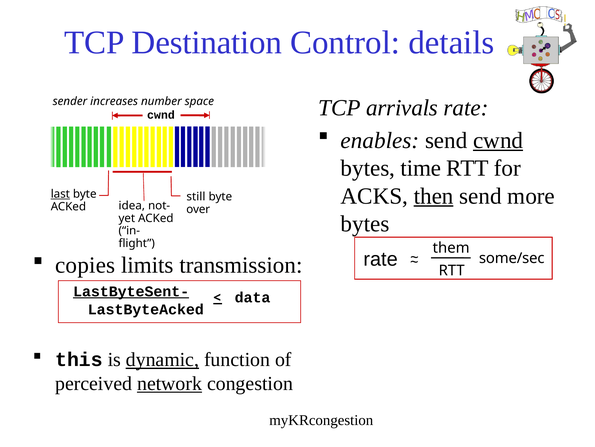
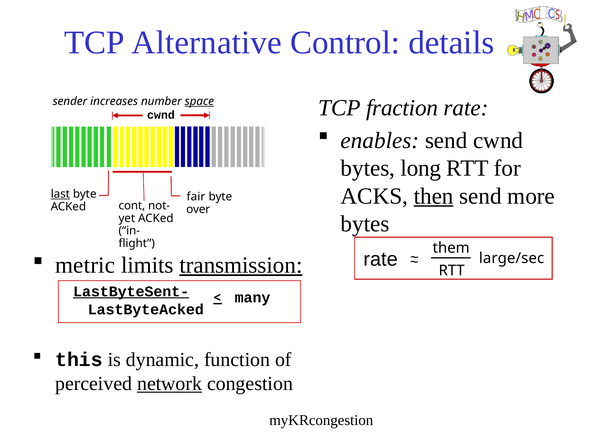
Destination: Destination -> Alternative (207, 42)
arrivals: arrivals -> fraction (402, 108)
space underline: none -> present (199, 101)
cwnd underline: present -> none (498, 140)
time: time -> long (421, 168)
still: still -> fair (196, 196)
idea: idea -> cont (132, 205)
copies: copies -> metric (85, 265)
transmission underline: none -> present (241, 265)
some/sec: some/sec -> large/sec (512, 258)
data: data -> many (253, 297)
dynamic underline: present -> none (162, 359)
